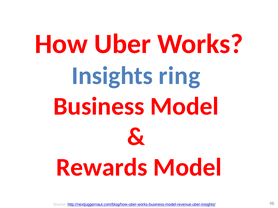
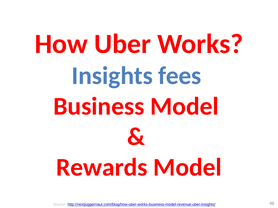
ring: ring -> fees (180, 76)
